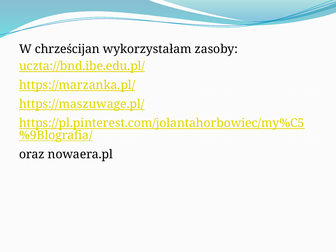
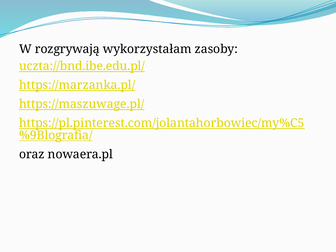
chrześcijan: chrześcijan -> rozgrywają (67, 49)
